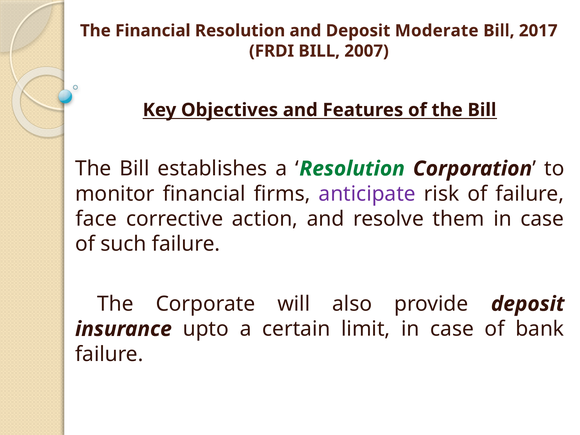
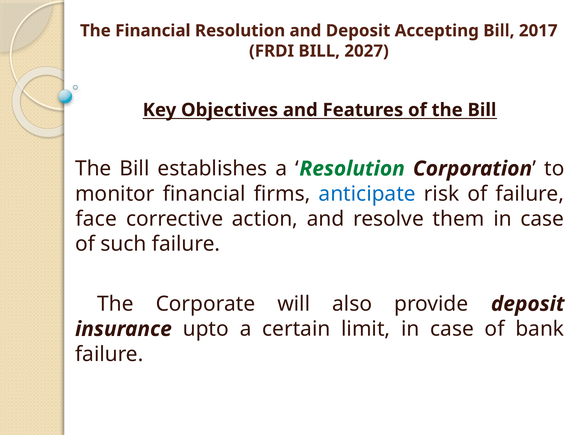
Moderate: Moderate -> Accepting (437, 31)
2007: 2007 -> 2027 (367, 51)
anticipate colour: purple -> blue (367, 194)
